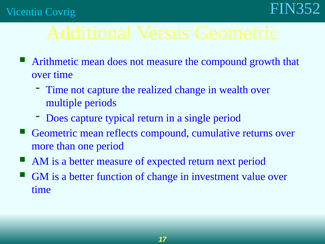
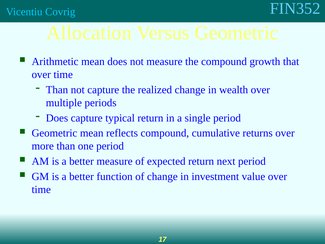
Additional: Additional -> Allocation (89, 33)
Time: Time -> Than (57, 90)
